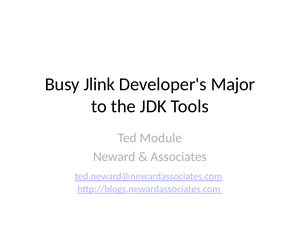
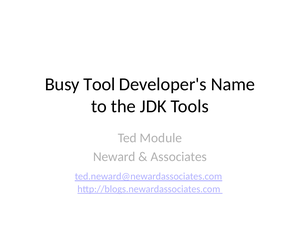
Jlink: Jlink -> Tool (99, 84)
Major: Major -> Name (233, 84)
